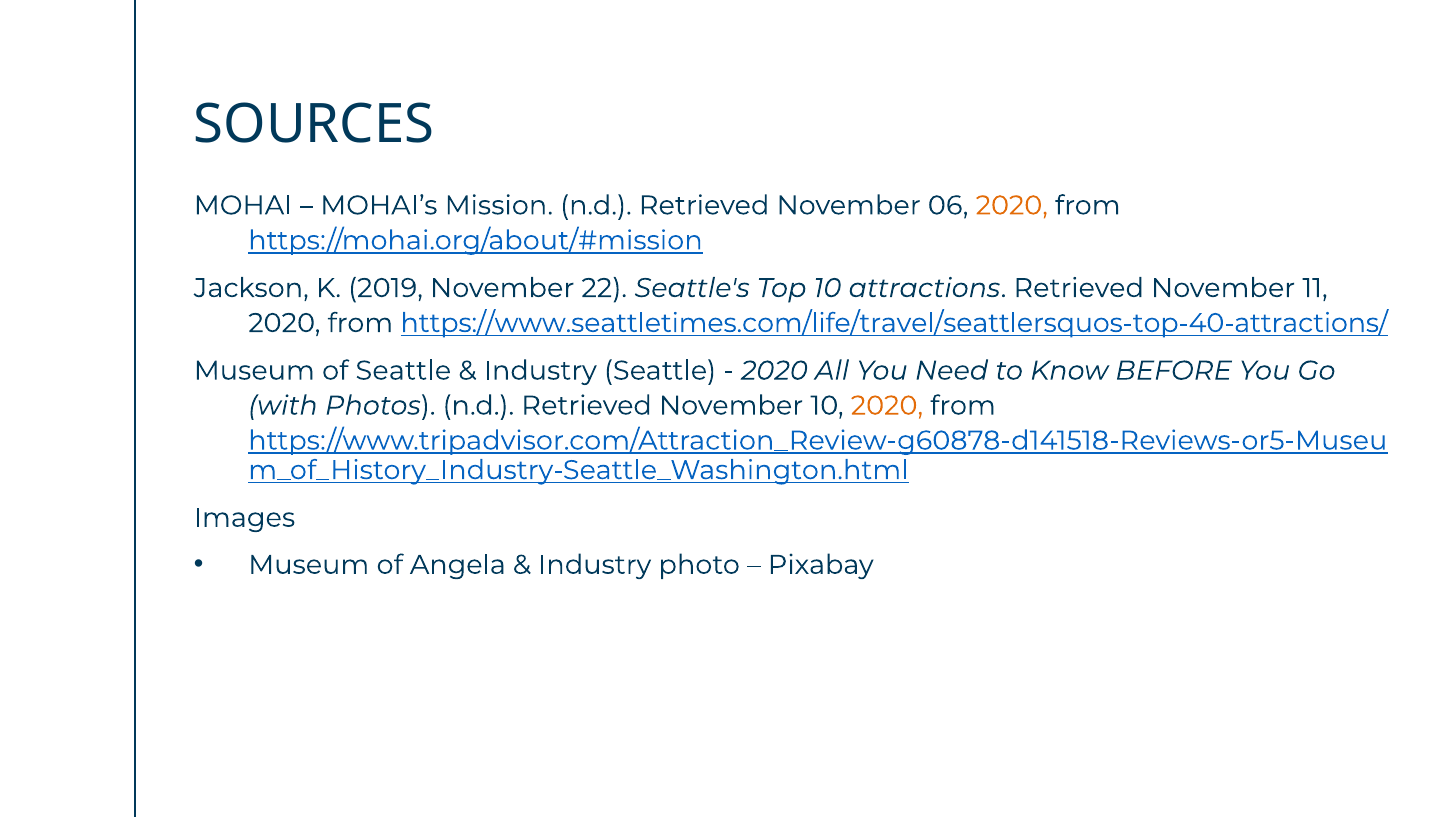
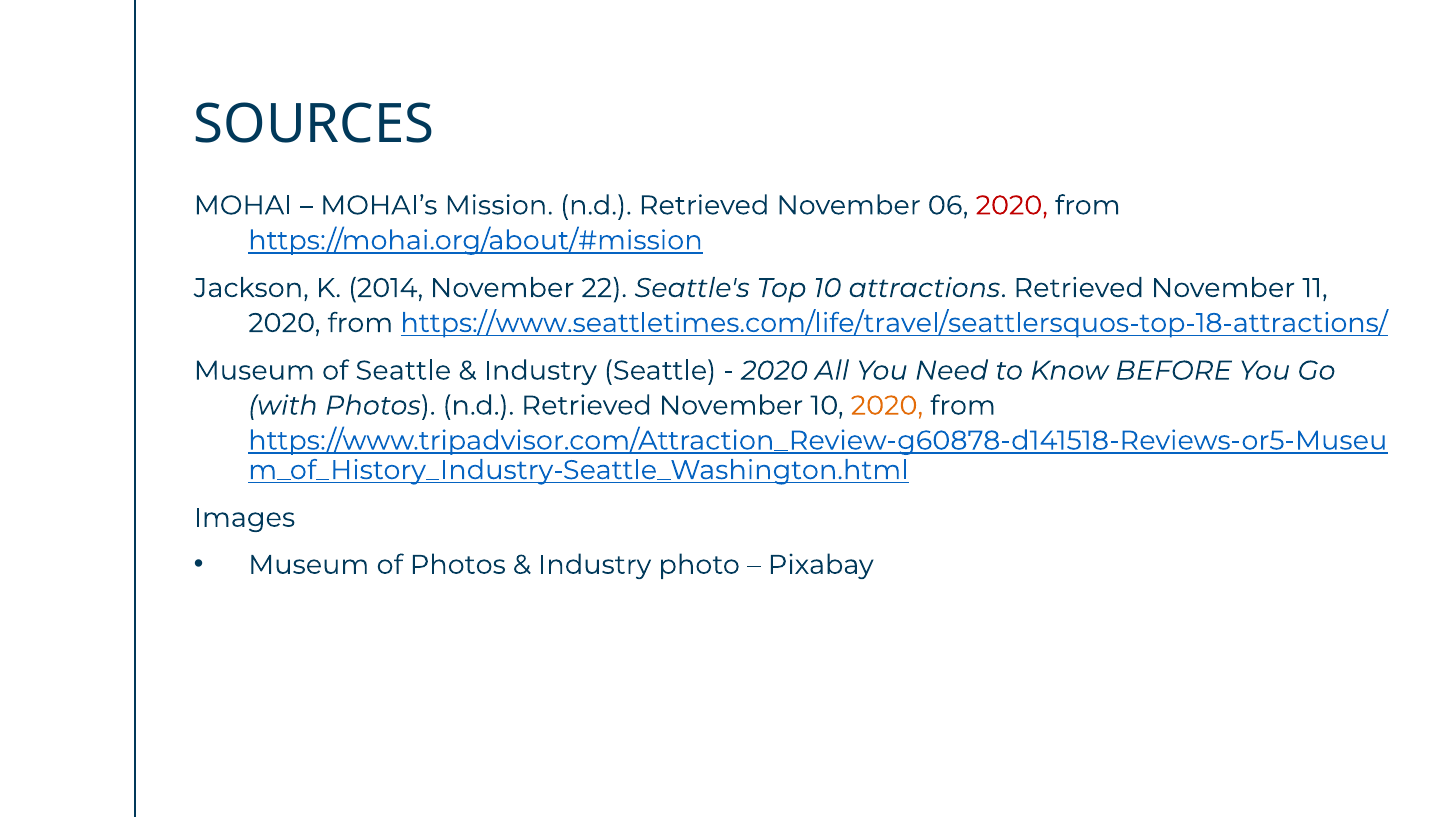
2020 colour: orange -> red (1012, 205)
2019: 2019 -> 2014 (386, 288)
https://www.seattletimes.com/life/travel/seattlersquos-top-40-attractions/: https://www.seattletimes.com/life/travel/seattlersquos-top-40-attractions/ -> https://www.seattletimes.com/life/travel/seattlersquos-top-18-attractions/ (894, 323)
of Angela: Angela -> Photos (458, 565)
